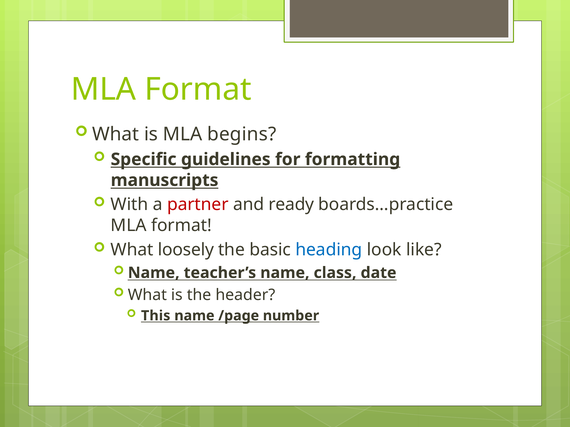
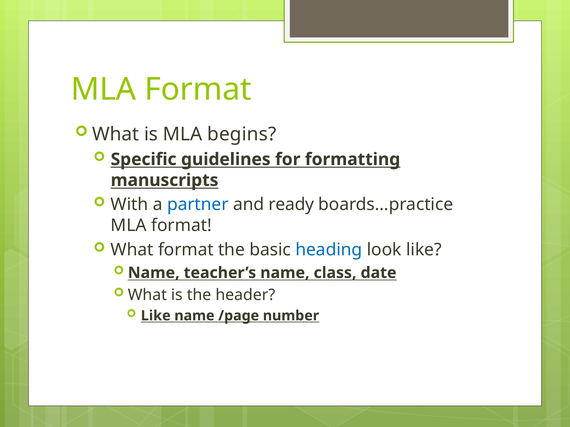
partner colour: red -> blue (198, 205)
What loosely: loosely -> format (186, 250)
This: This -> Like (156, 316)
